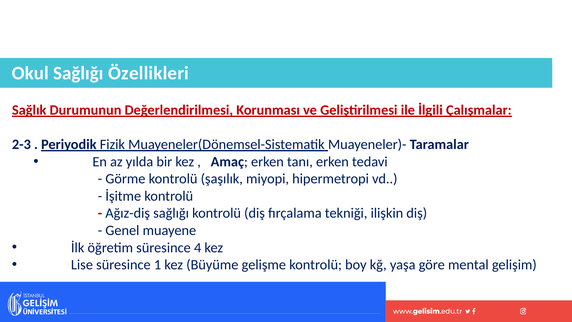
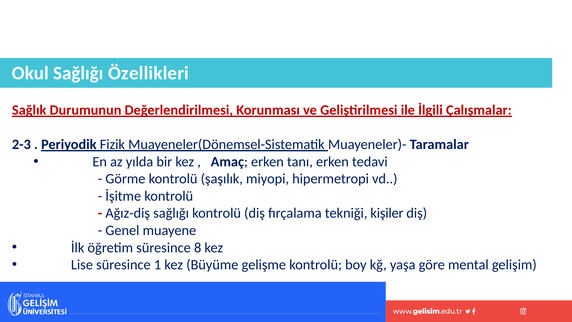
ilişkin: ilişkin -> kişiler (387, 213)
4: 4 -> 8 (198, 247)
